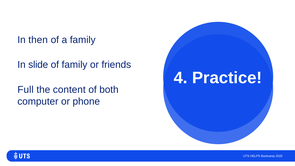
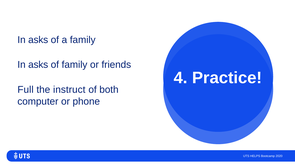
then: then -> asks (38, 40)
slide: slide -> asks (38, 65)
content: content -> instruct (69, 90)
